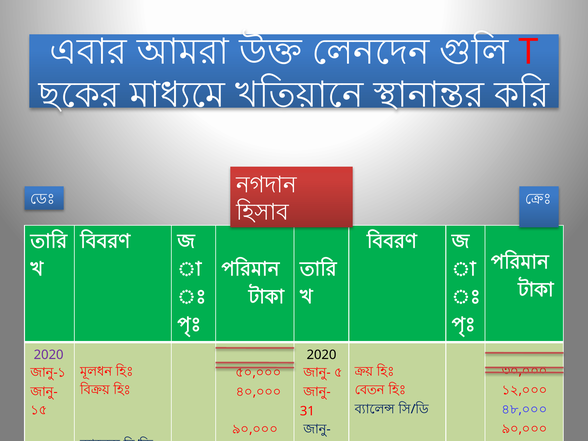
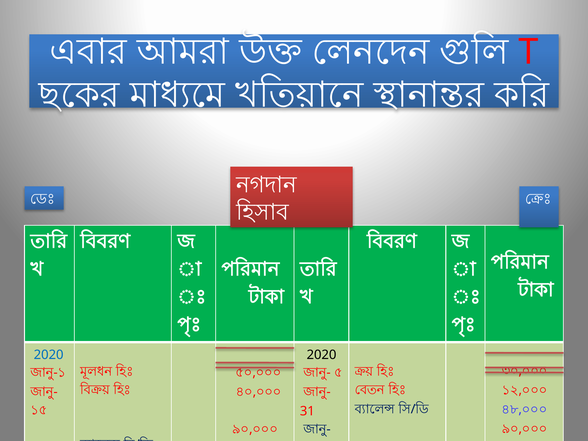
2020 colour: purple -> blue (49, 355)
